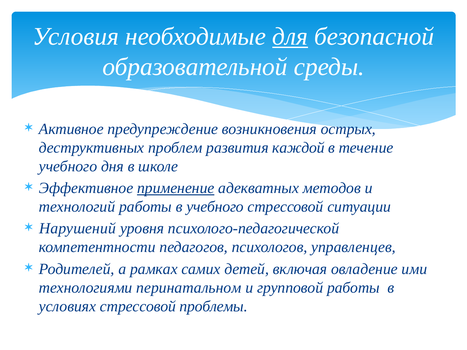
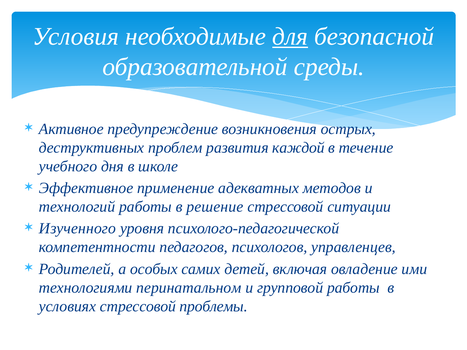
применение underline: present -> none (176, 188)
в учебного: учебного -> решение (215, 207)
Нарушений: Нарушений -> Изученного (77, 229)
рамках: рамках -> особых (154, 269)
